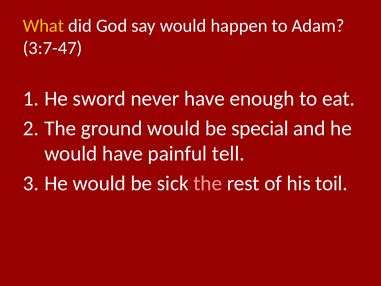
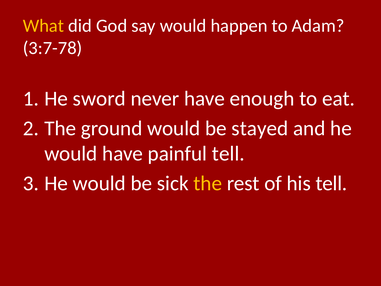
3:7-47: 3:7-47 -> 3:7-78 (53, 48)
special: special -> stayed (260, 128)
the colour: pink -> yellow (208, 183)
his toil: toil -> tell (331, 183)
